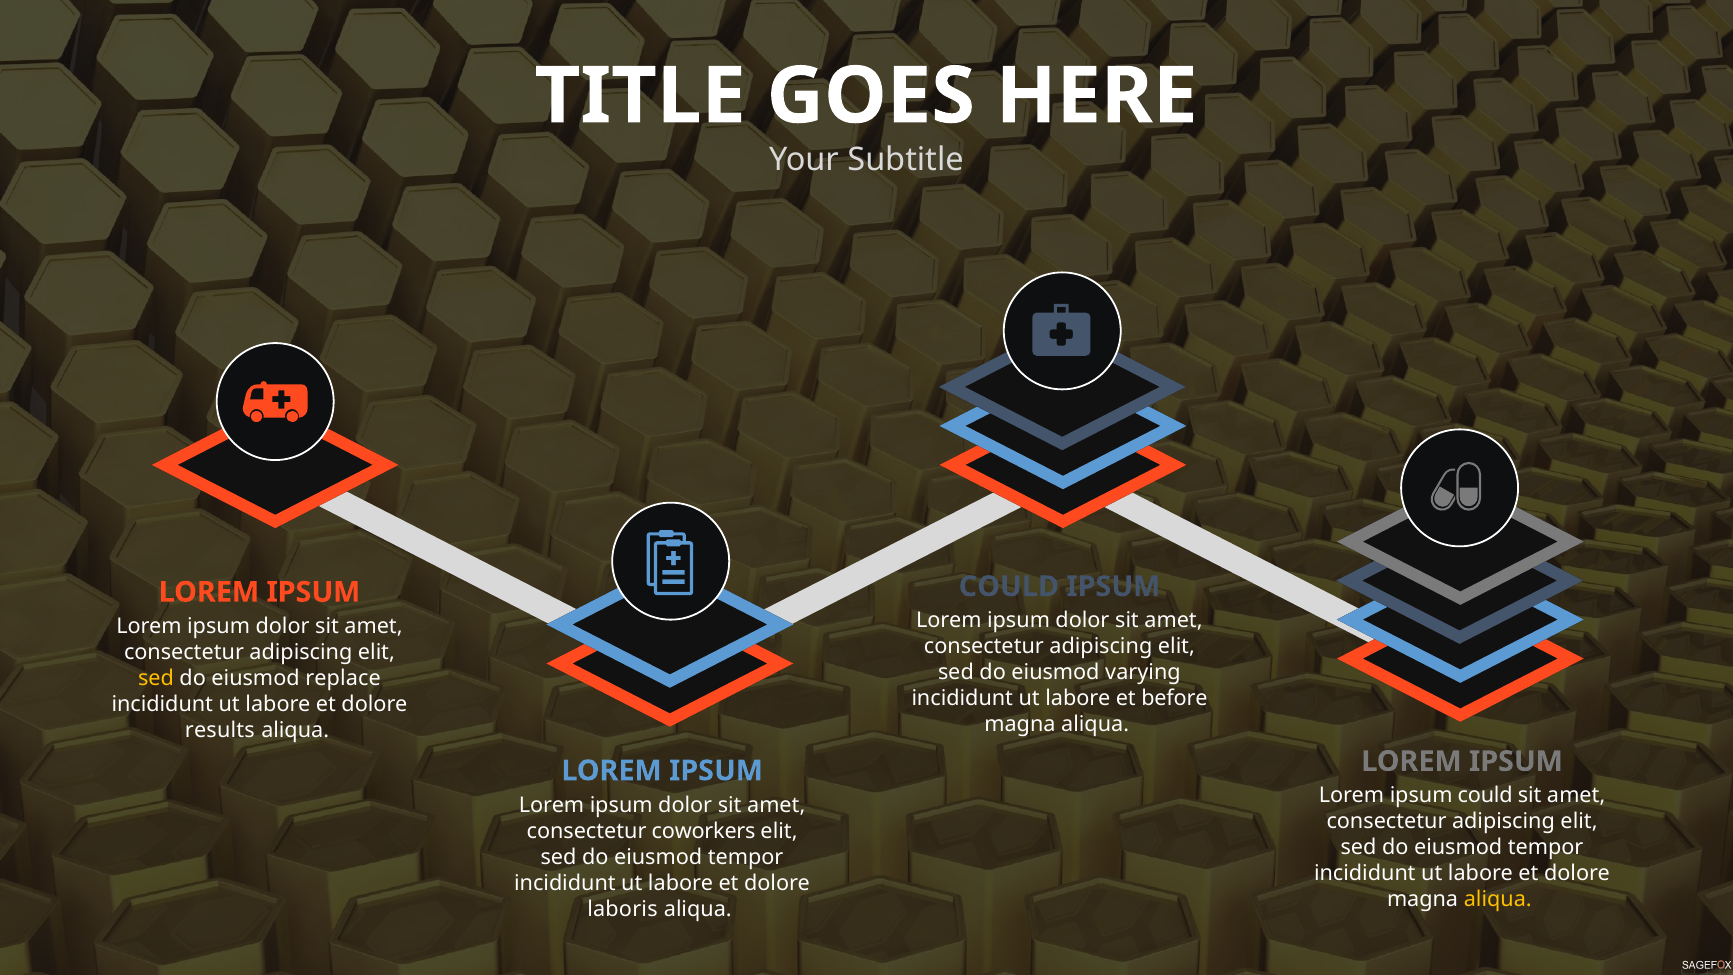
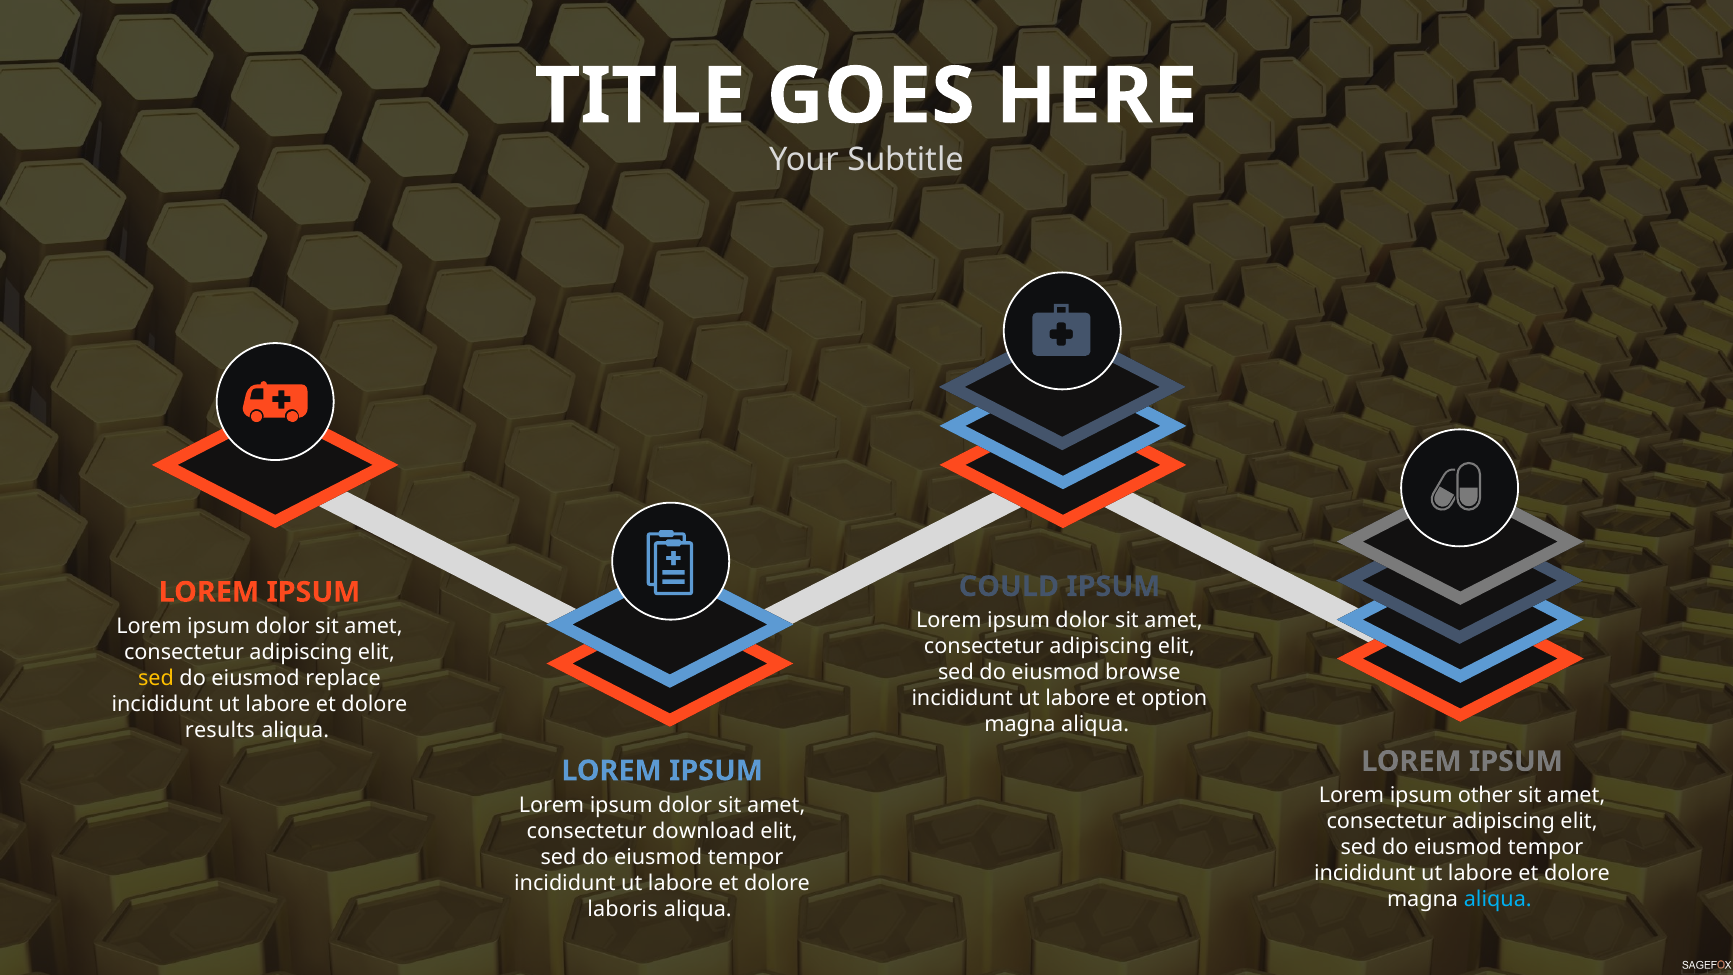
varying: varying -> browse (1143, 673)
before: before -> option (1174, 699)
ipsum could: could -> other (1485, 795)
coworkers: coworkers -> download (703, 831)
aliqua colour: yellow -> light blue (1498, 899)
